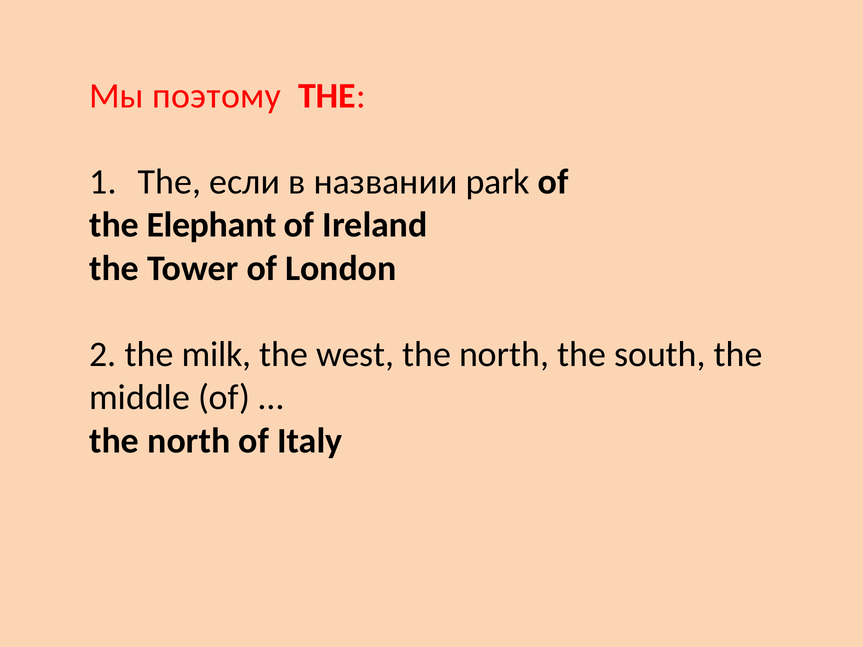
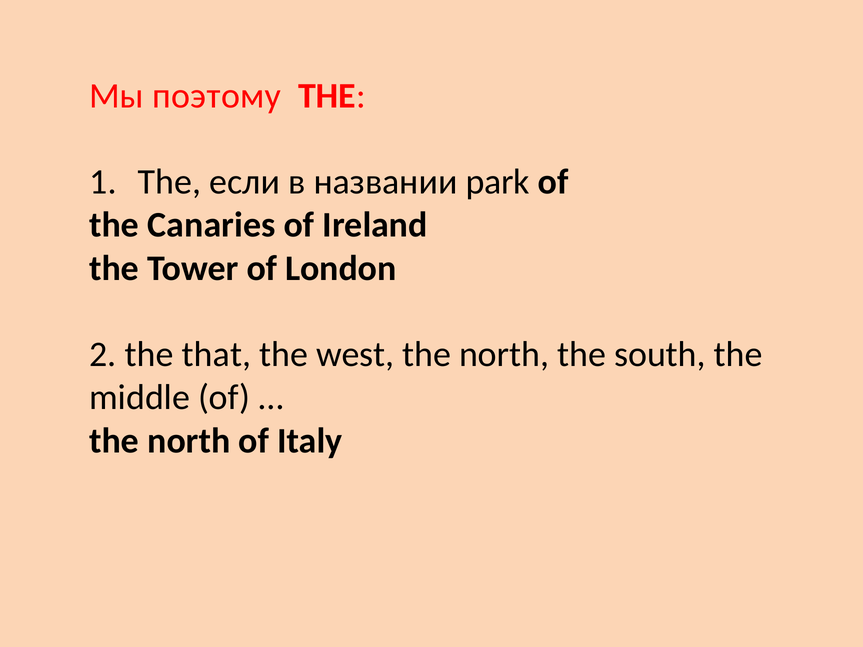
Elephant: Elephant -> Canaries (211, 225)
milk: milk -> that (216, 355)
